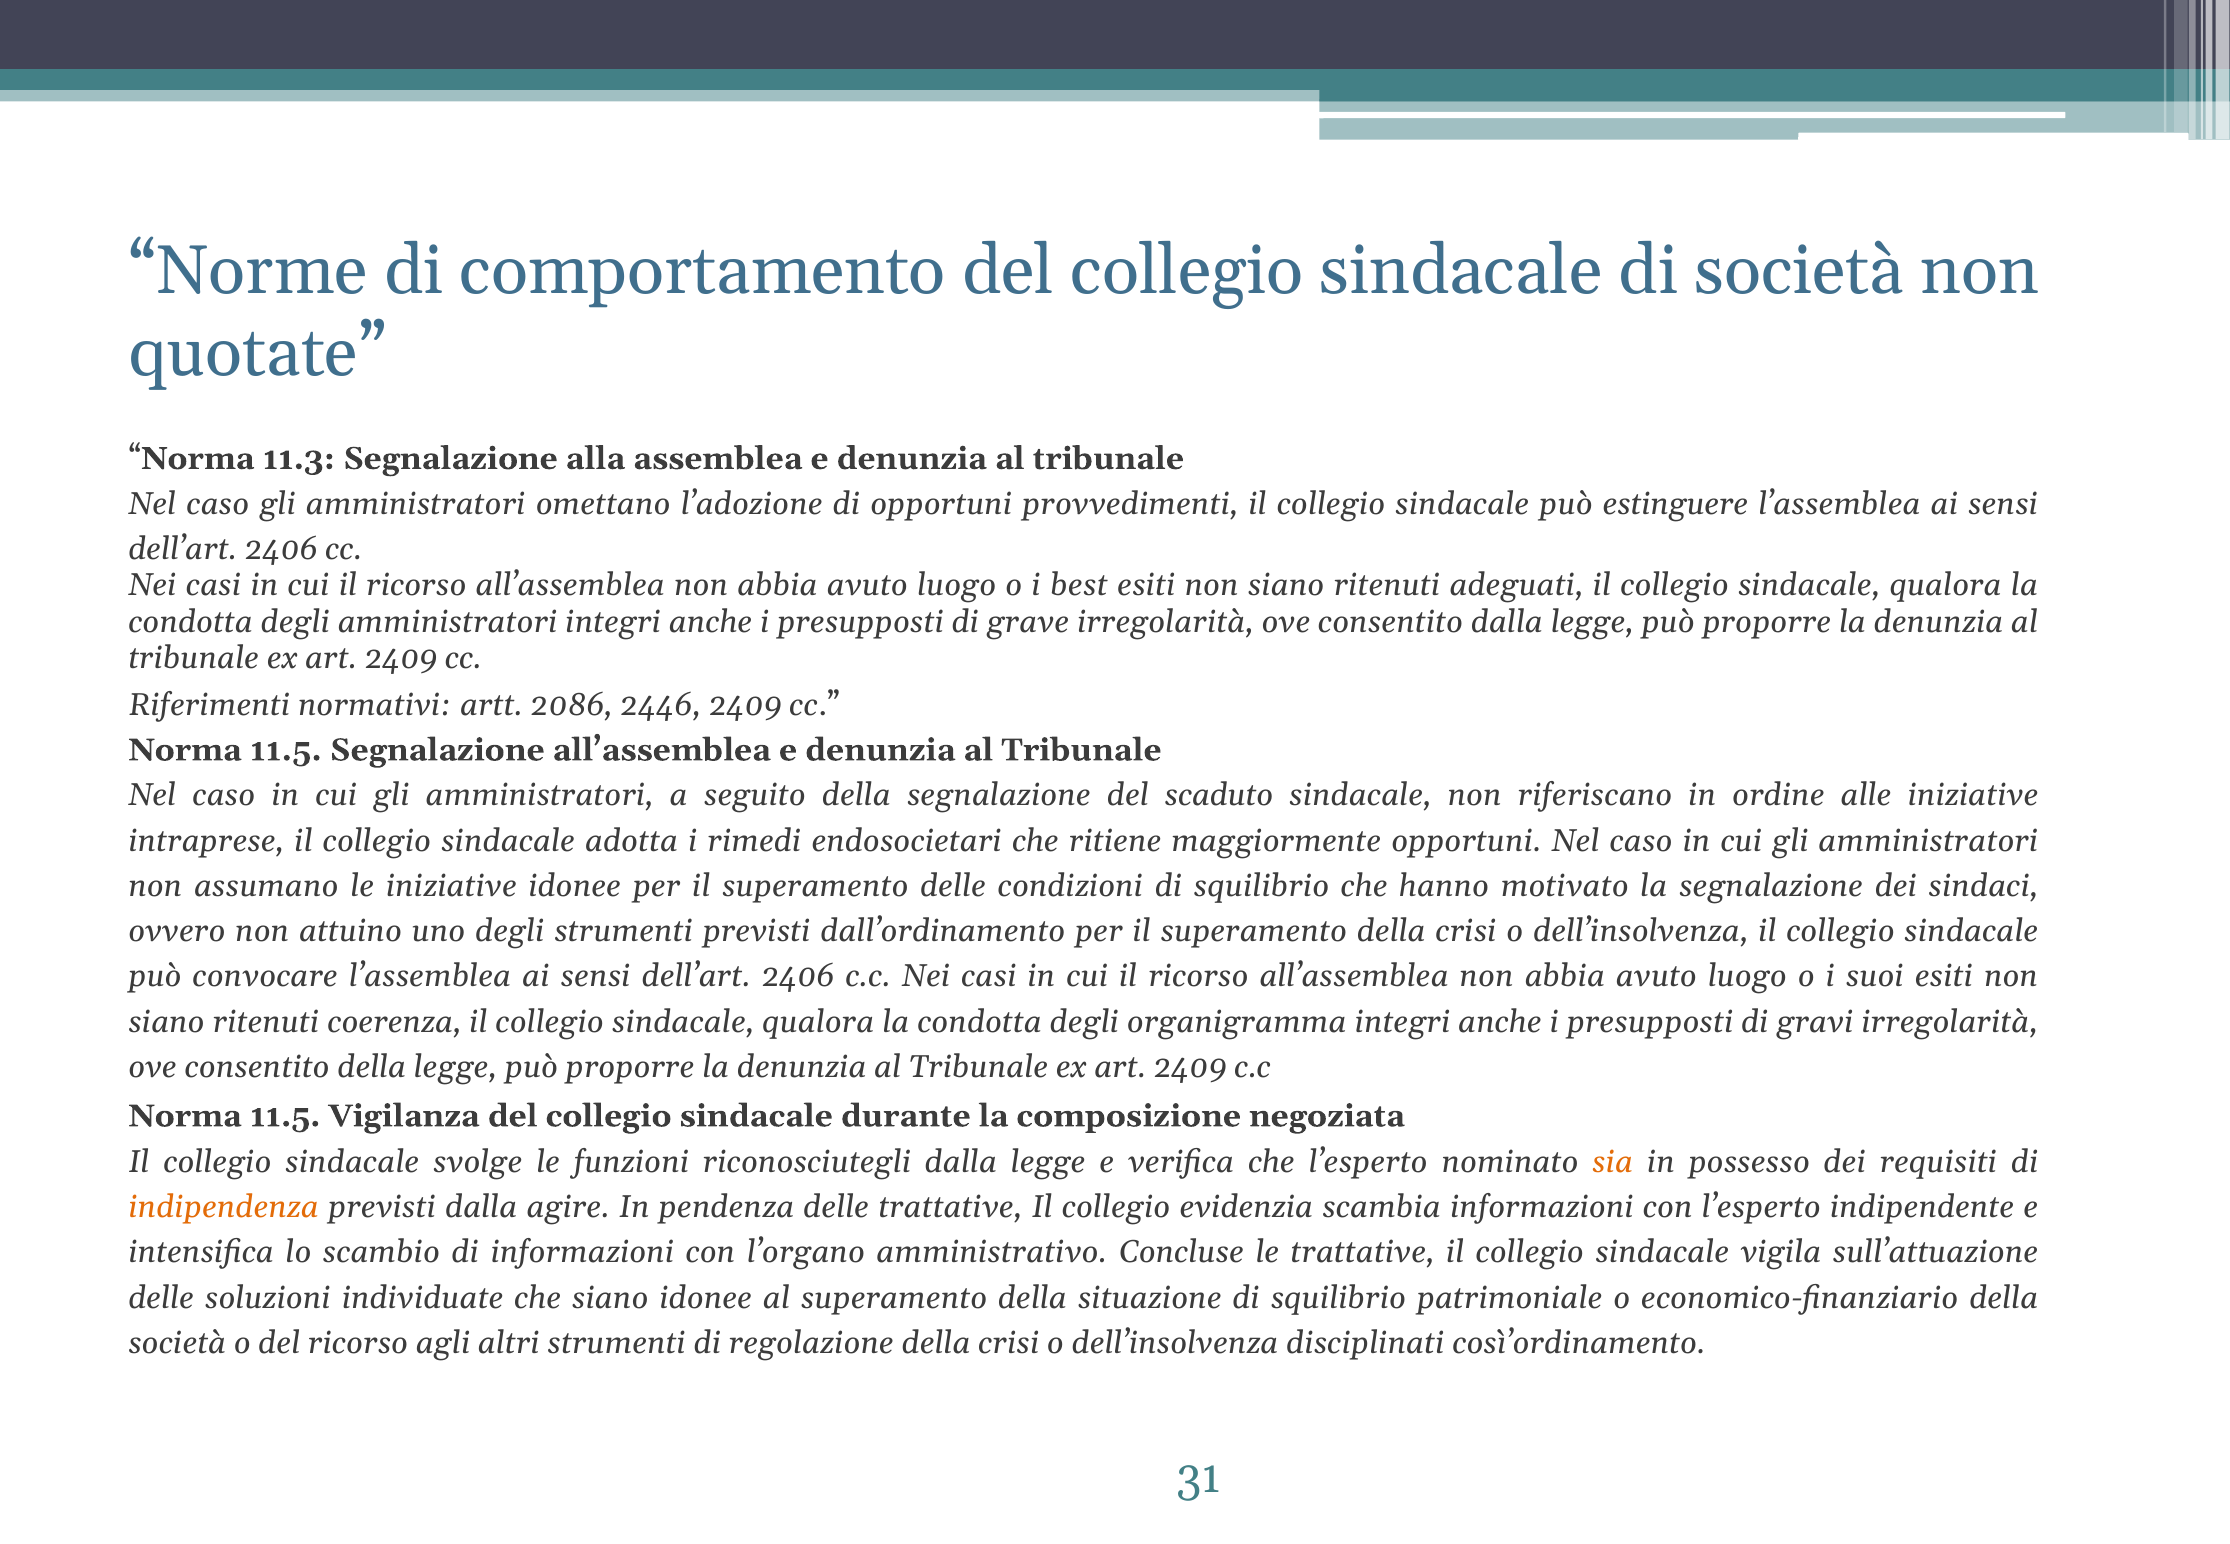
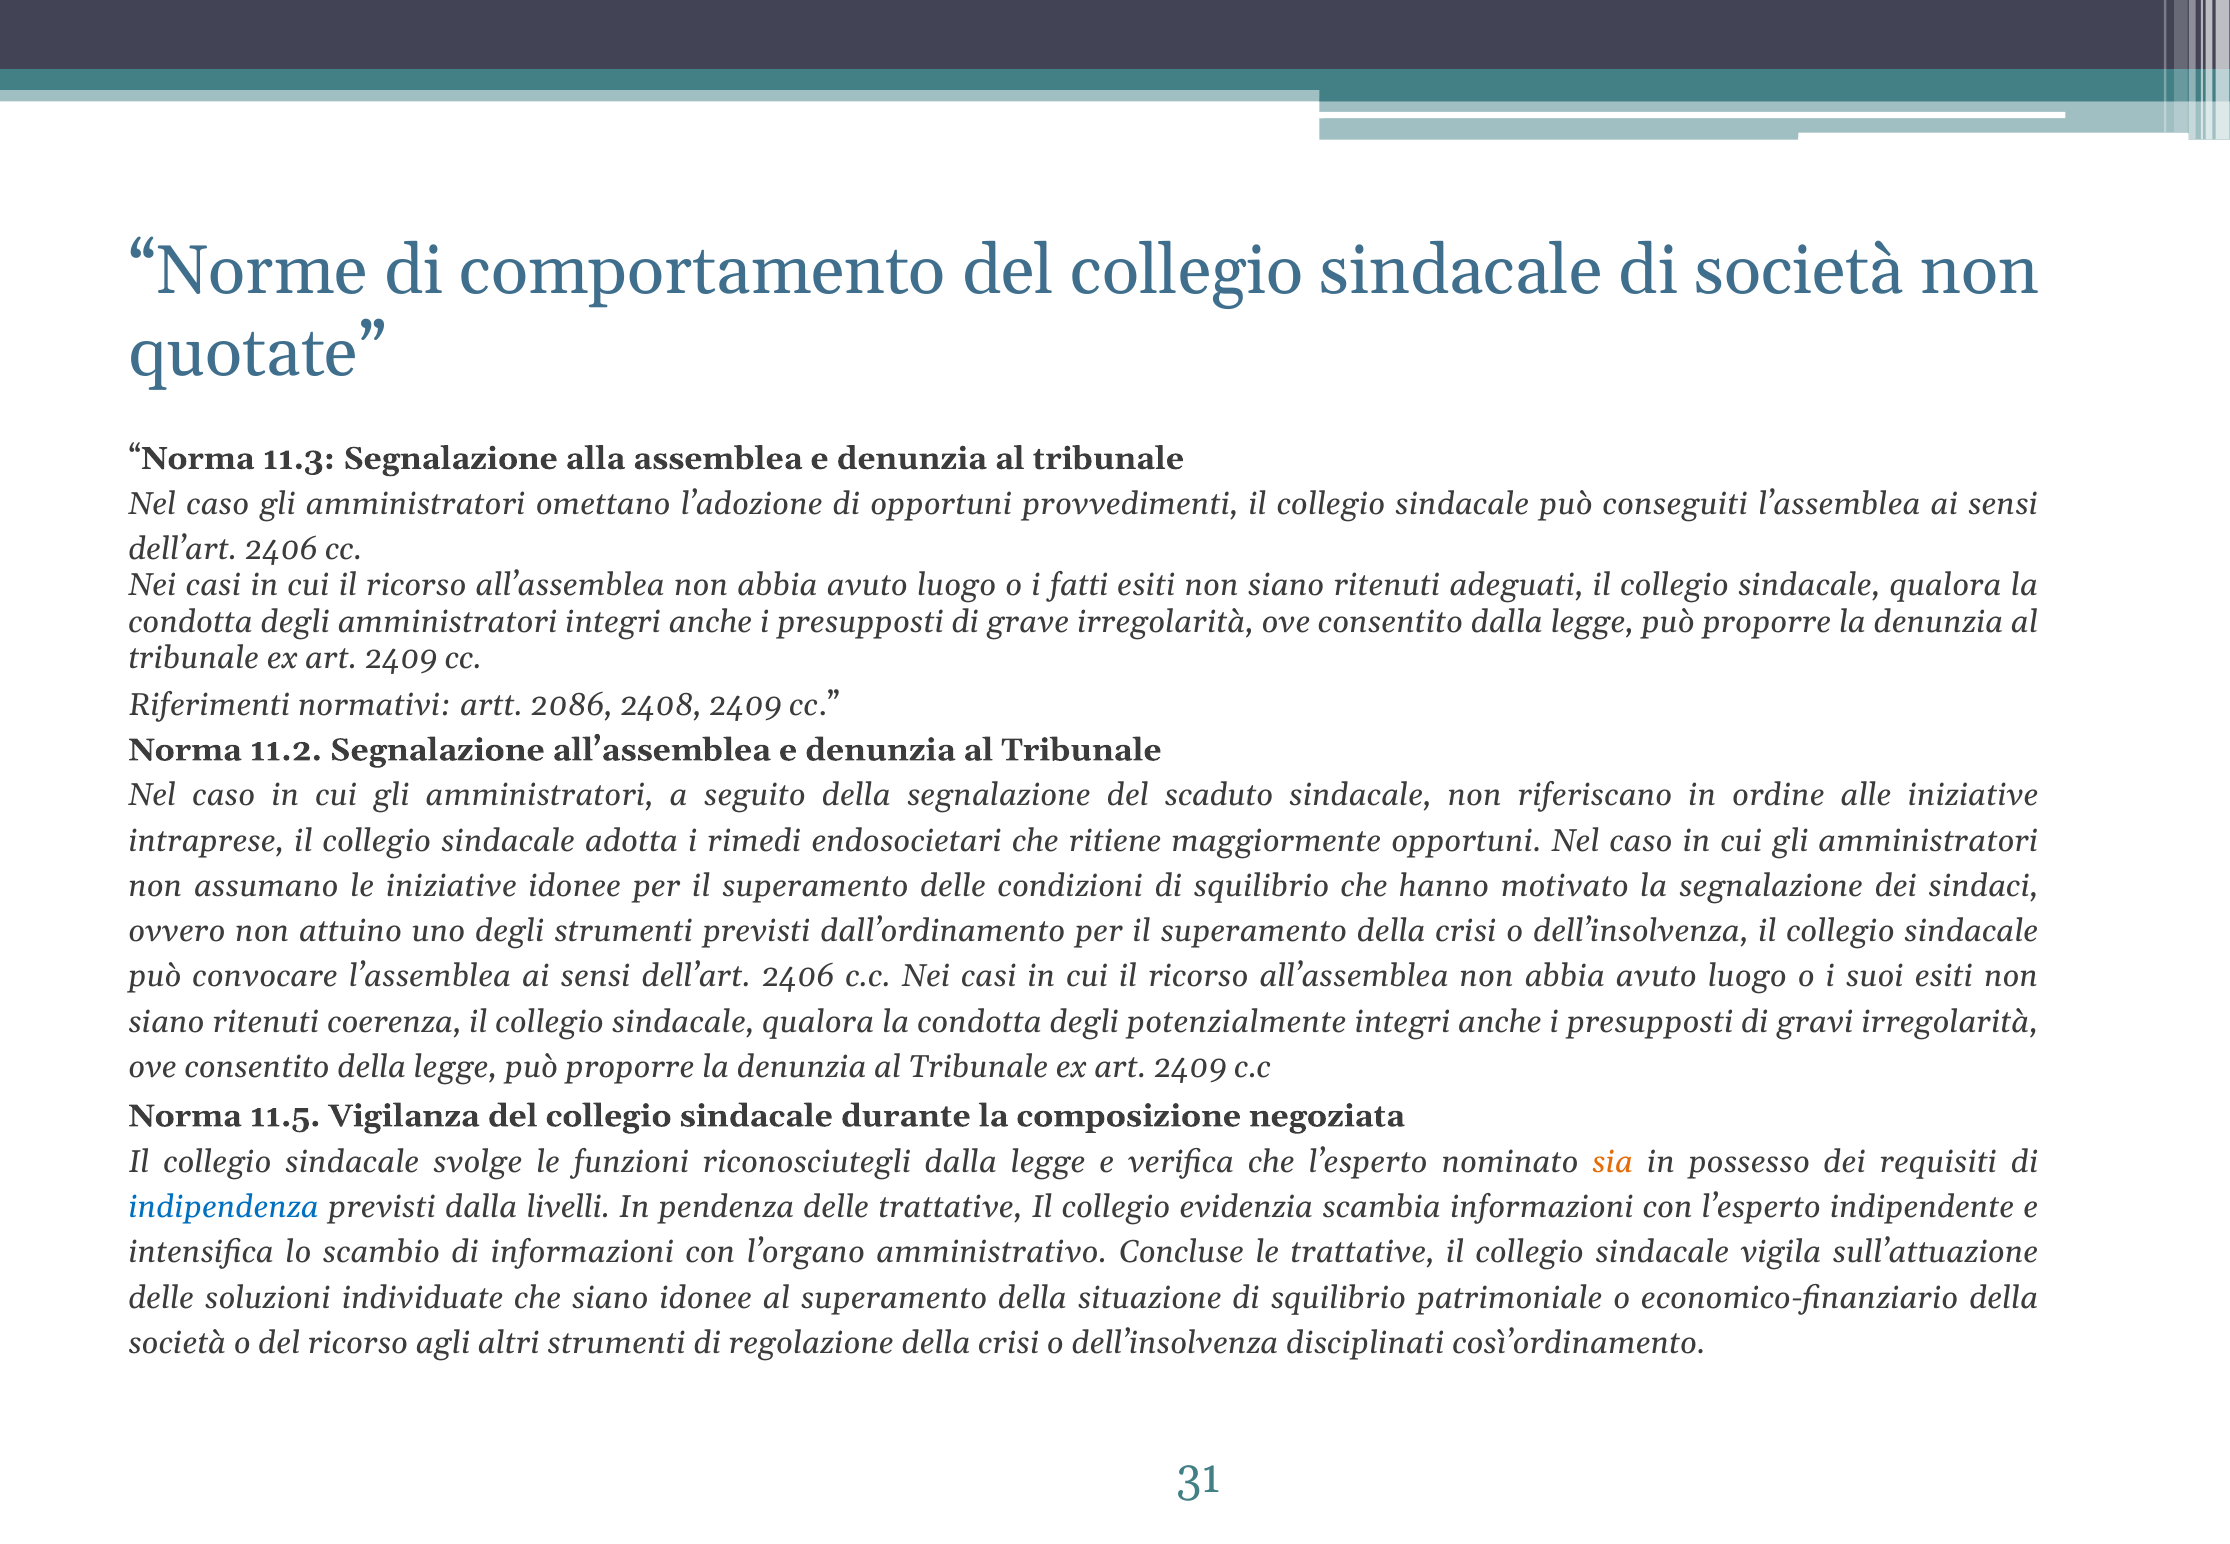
estinguere: estinguere -> conseguiti (1675, 504)
best: best -> fatti (1079, 585)
2446: 2446 -> 2408 (661, 705)
11.5: 11.5 -> 11.2 (286, 750)
organigramma: organigramma -> potenzialmente (1237, 1022)
indipendenza colour: orange -> blue (224, 1207)
agire: agire -> livelli (568, 1207)
